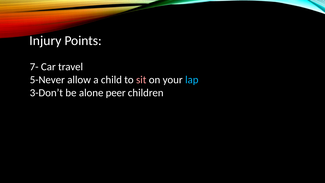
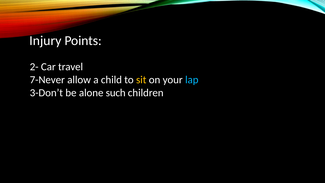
7-: 7- -> 2- (34, 67)
5-Never: 5-Never -> 7-Never (47, 80)
sit colour: pink -> yellow (141, 80)
peer: peer -> such (116, 93)
